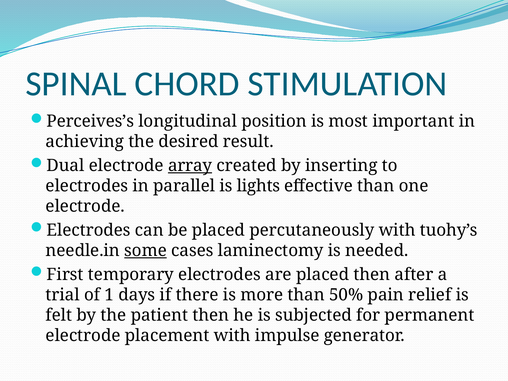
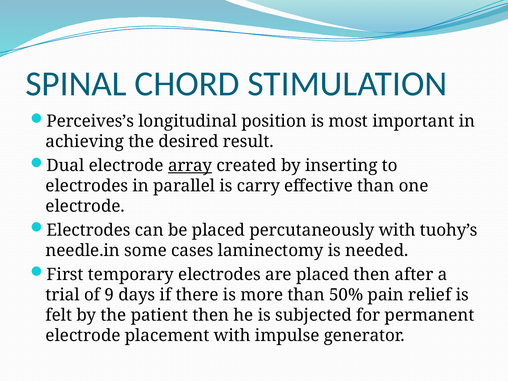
lights: lights -> carry (258, 186)
some underline: present -> none (146, 251)
1: 1 -> 9 (109, 295)
